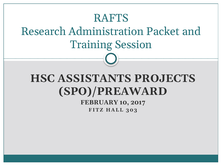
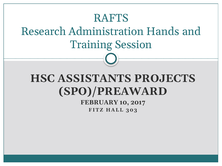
Packet: Packet -> Hands (163, 31)
